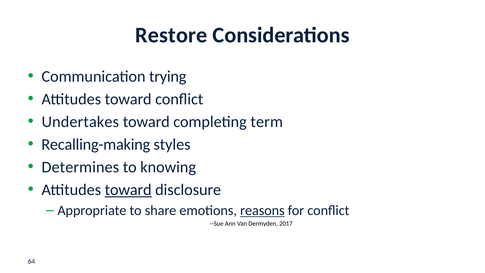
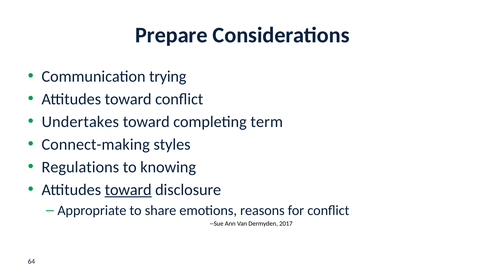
Restore: Restore -> Prepare (171, 35)
Recalling-making: Recalling-making -> Connect-making (96, 144)
Determines: Determines -> Regulations (80, 167)
reasons underline: present -> none (262, 210)
